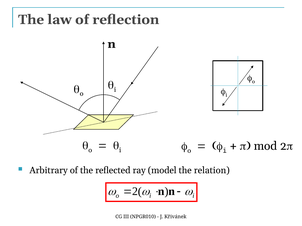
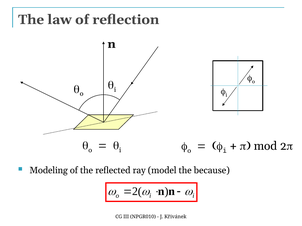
Arbitrary: Arbitrary -> Modeling (49, 171)
relation: relation -> because (212, 171)
